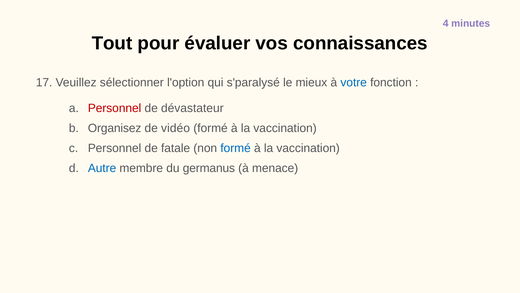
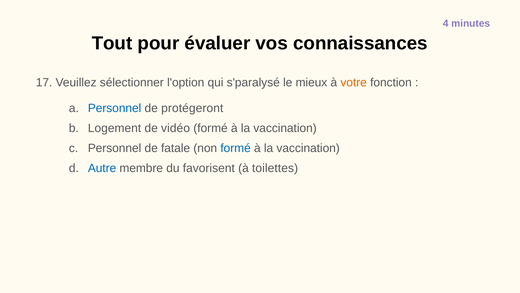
votre colour: blue -> orange (354, 82)
Personnel colour: red -> blue (115, 108)
dévastateur: dévastateur -> protégeront (192, 108)
Organisez: Organisez -> Logement (115, 128)
germanus: germanus -> favorisent (209, 168)
menace: menace -> toilettes (275, 168)
